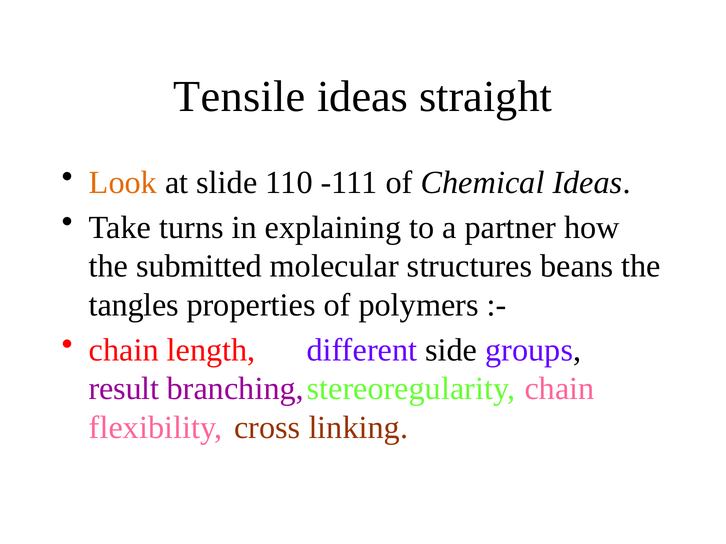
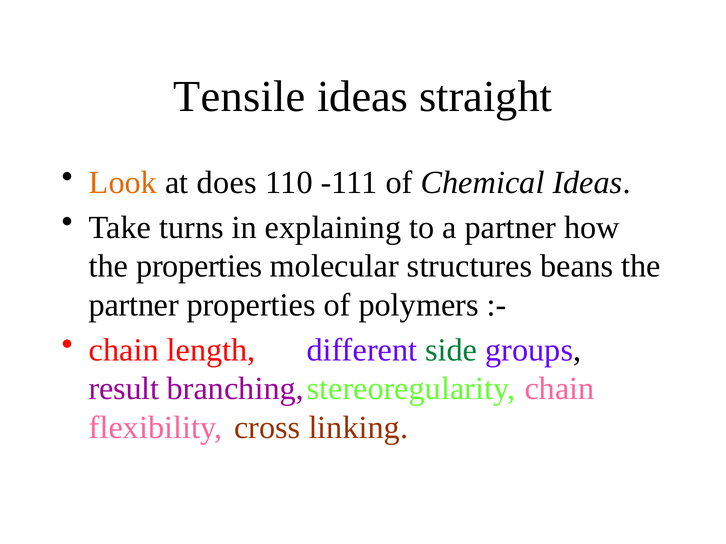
slide: slide -> does (227, 183)
the submitted: submitted -> properties (199, 266)
tangles: tangles -> partner (134, 305)
side colour: black -> green (451, 350)
